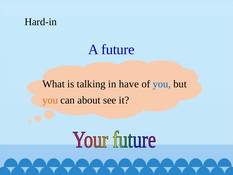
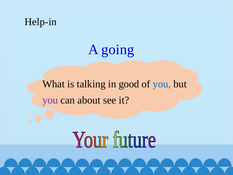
Hard-in: Hard-in -> Help-in (41, 22)
future: future -> going (118, 49)
have: have -> good (129, 84)
you colour: orange -> purple (50, 100)
